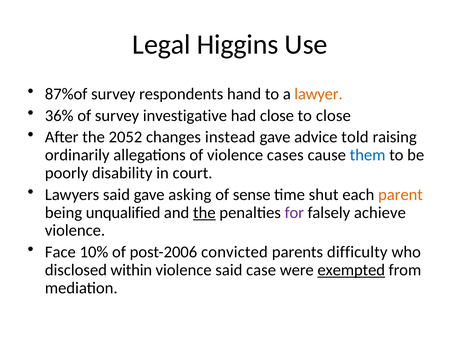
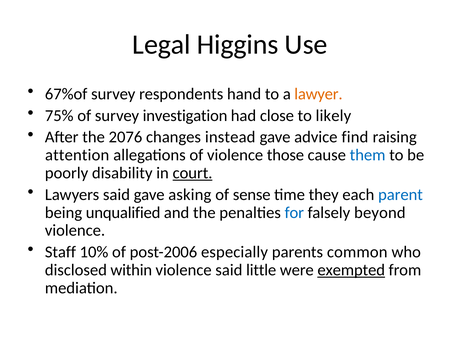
87%of: 87%of -> 67%of (66, 94)
36%: 36% -> 75% (59, 116)
investigative: investigative -> investigation (185, 116)
to close: close -> likely (333, 116)
2052: 2052 -> 2076 (125, 137)
told: told -> find (355, 137)
ordinarily: ordinarily -> attention (77, 155)
cases: cases -> those (285, 155)
court underline: none -> present (193, 173)
shut: shut -> they (324, 195)
parent colour: orange -> blue (400, 195)
the underline: present -> none (204, 213)
for colour: purple -> blue (294, 213)
achieve: achieve -> beyond (380, 213)
Face: Face -> Staff (60, 252)
convicted: convicted -> especially (234, 252)
difficulty: difficulty -> common (357, 252)
case: case -> little (261, 270)
